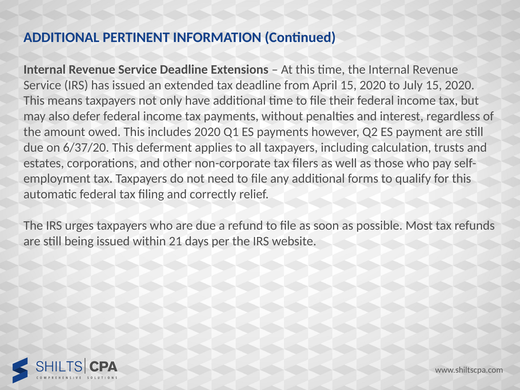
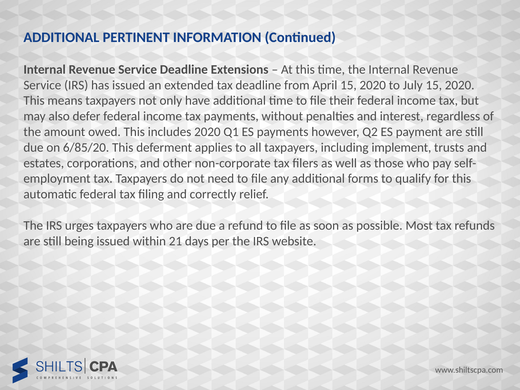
6/37/20: 6/37/20 -> 6/85/20 (86, 147)
calculation: calculation -> implement (401, 147)
